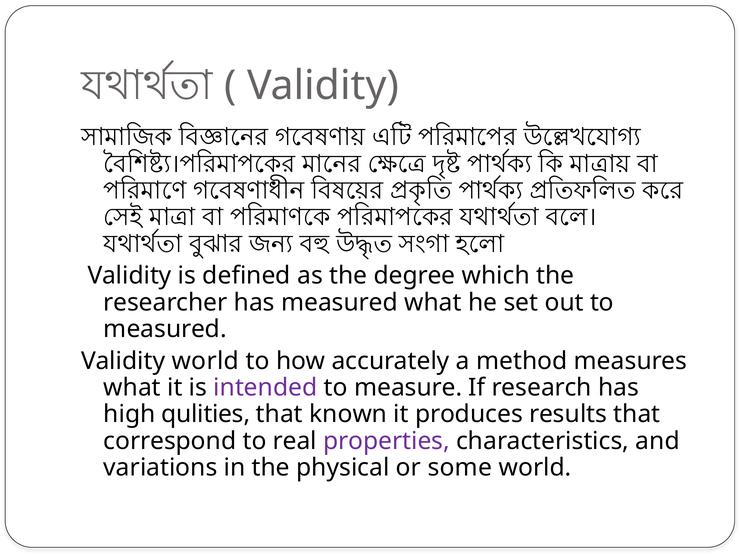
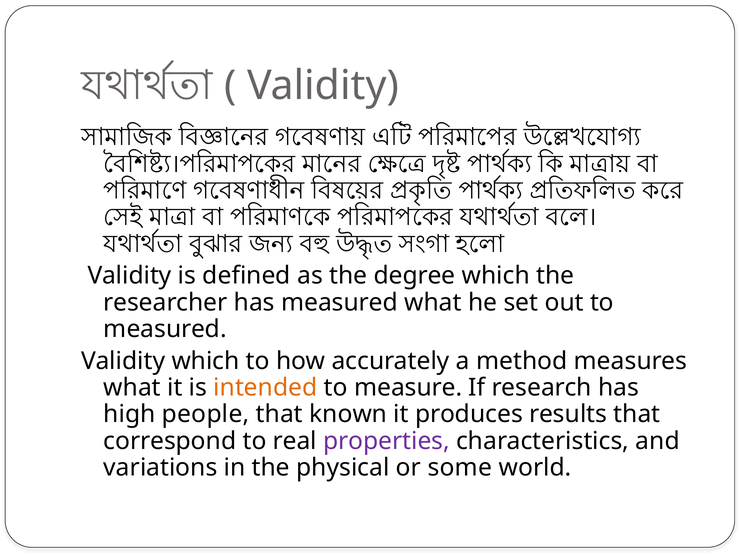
Validity world: world -> which (206, 361)
intended colour: purple -> orange (265, 388)
qulities: qulities -> people (206, 414)
